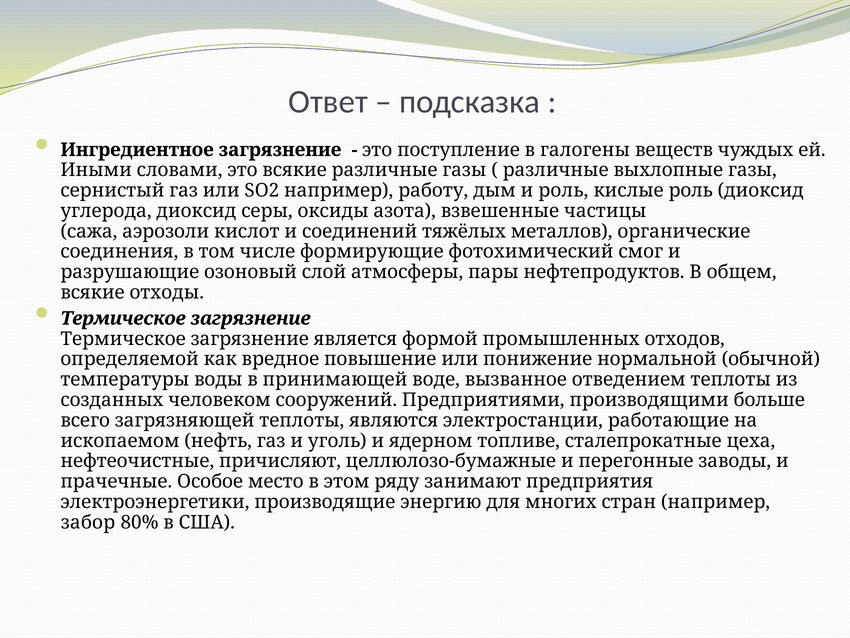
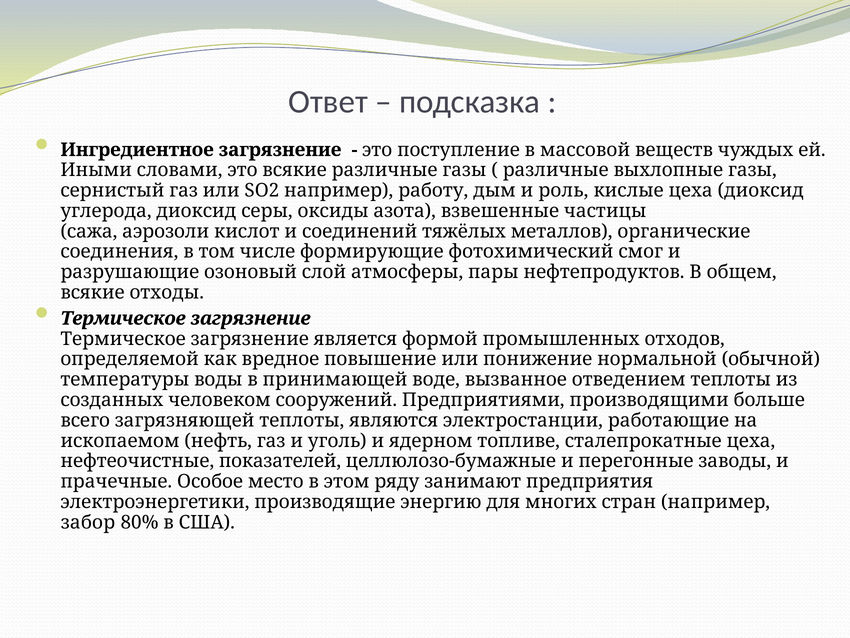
галогены: галогены -> массовой (585, 150)
кислые роль: роль -> цеха (691, 190)
причисляют: причисляют -> показателей (280, 461)
